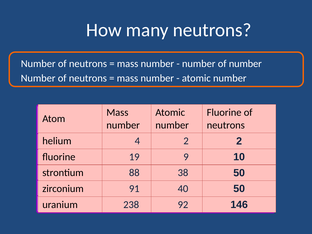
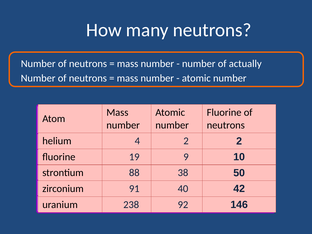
of number: number -> actually (245, 64)
40 50: 50 -> 42 (239, 189)
